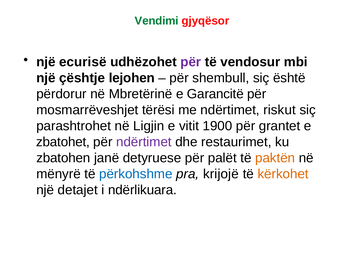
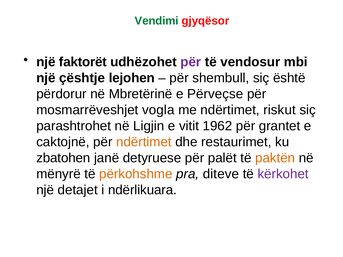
ecurisë: ecurisë -> faktorët (83, 62)
Garancitë: Garancitë -> Përveçse (215, 94)
tërësi: tërësi -> vogla (158, 110)
1900: 1900 -> 1962 (217, 126)
zbatohet: zbatohet -> caktojnë (63, 142)
ndërtimet colour: purple -> orange (144, 142)
përkohshme colour: blue -> orange (136, 174)
krijojë: krijojë -> diteve (221, 174)
kërkohet colour: orange -> purple (283, 174)
